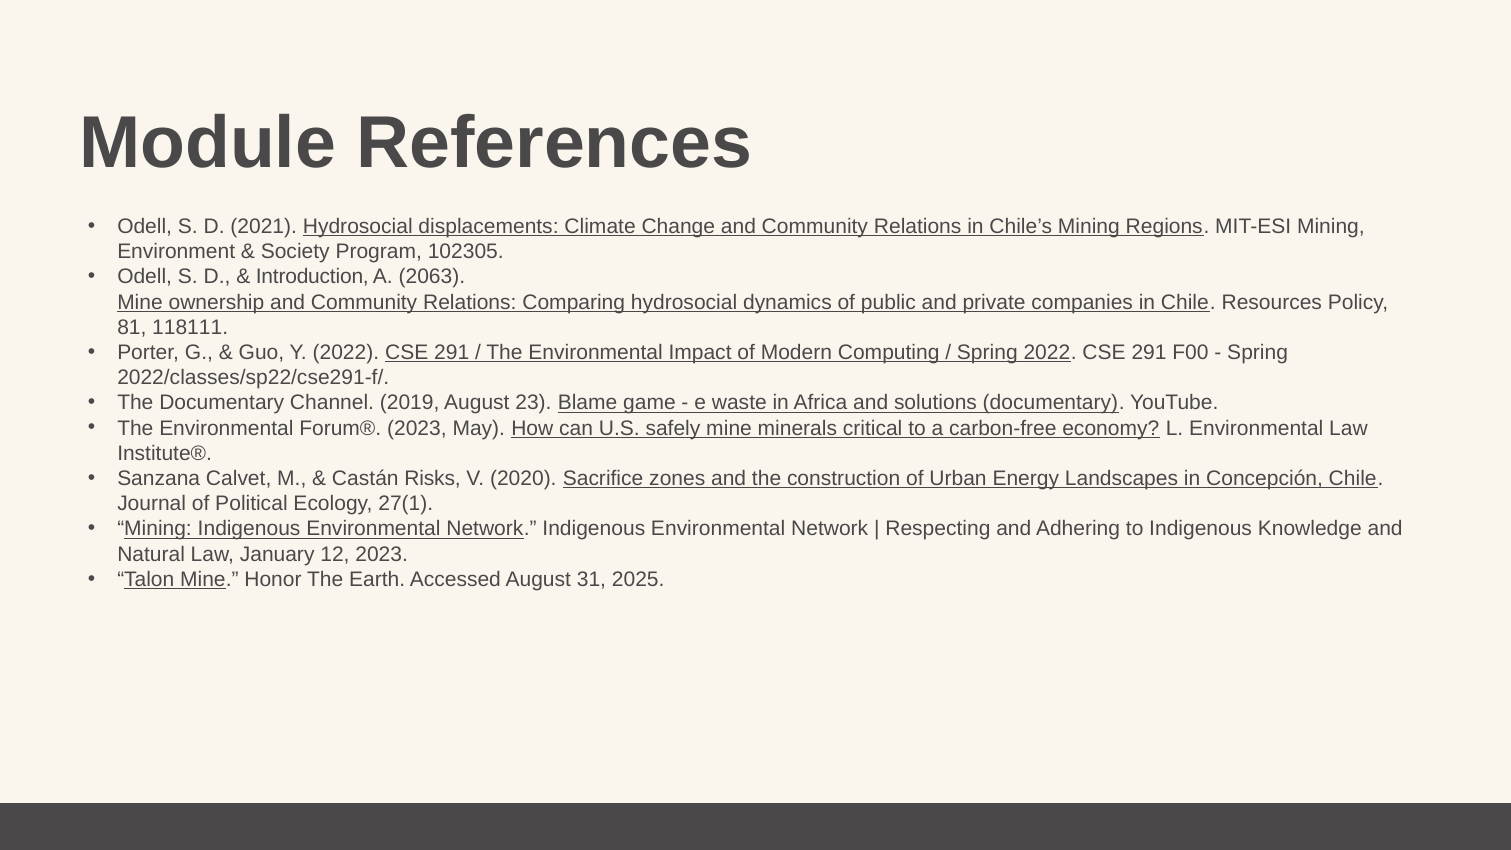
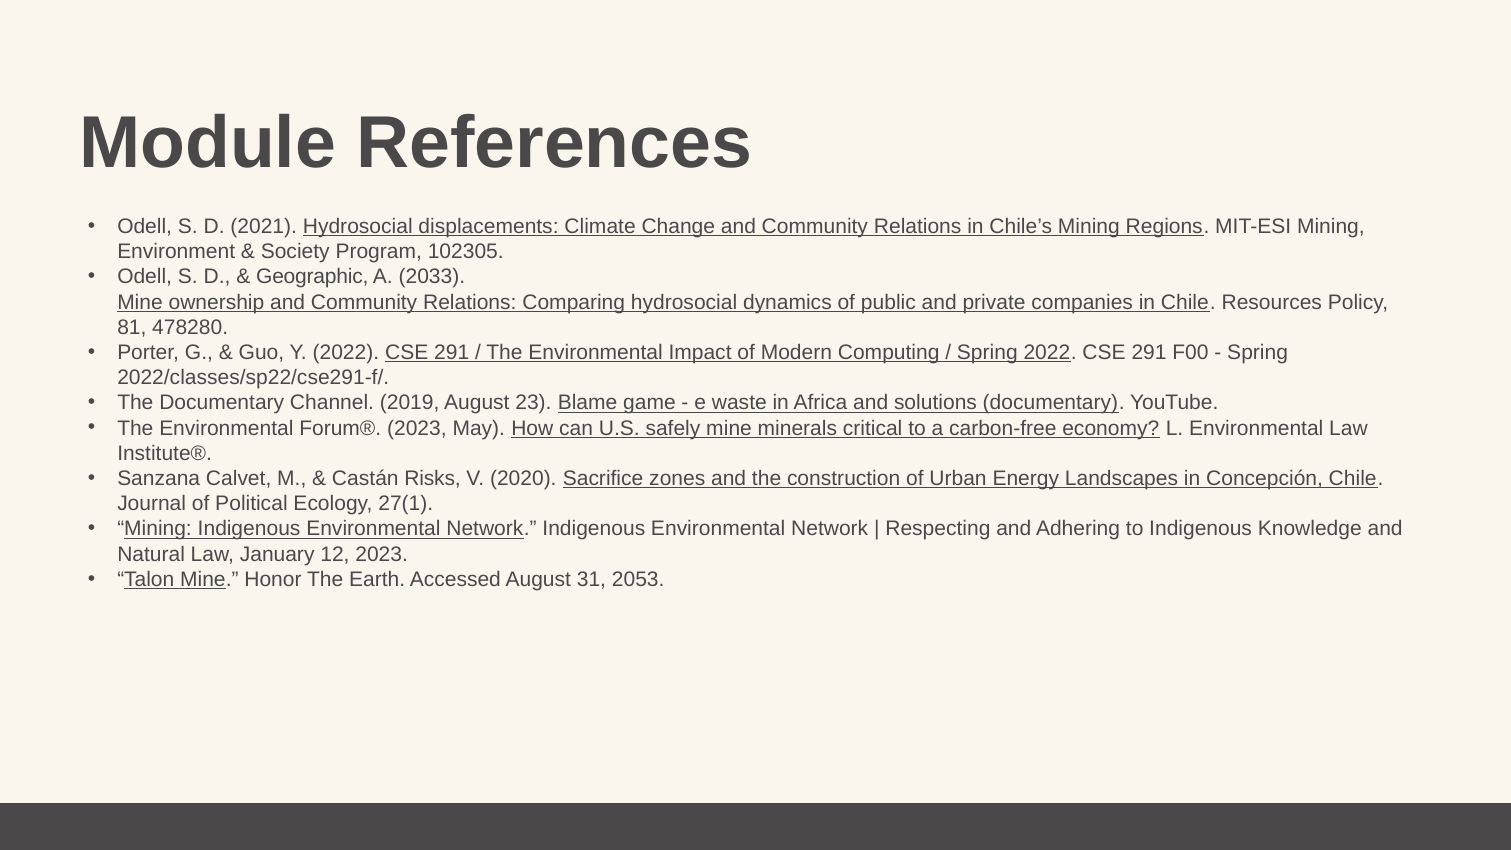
Introduction: Introduction -> Geographic (312, 277)
2063: 2063 -> 2033 (432, 277)
118111: 118111 -> 478280 (190, 327)
2025: 2025 -> 2053 (638, 579)
